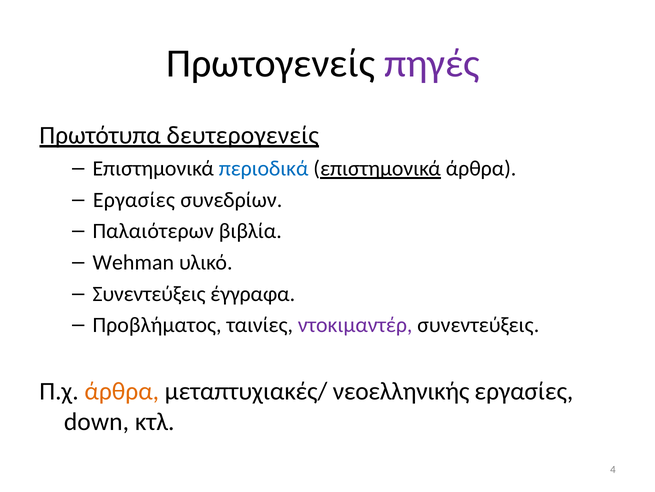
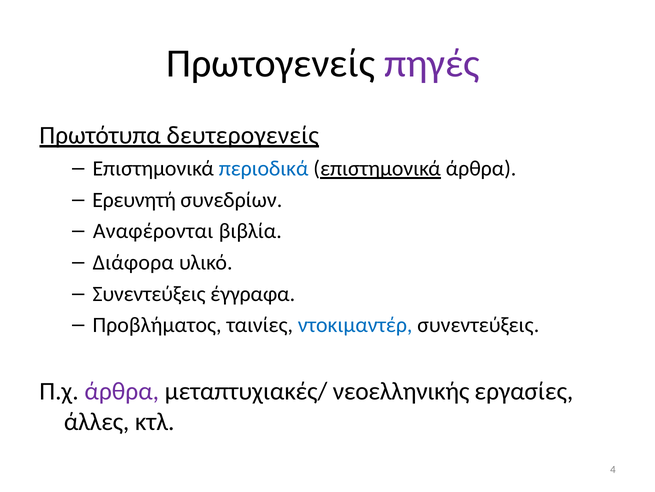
Εργασίες: Εργασίες -> Ερευνητή (134, 200)
Παλαιότερων: Παλαιότερων -> Αναφέρονται (153, 231)
Wehman: Wehman -> Διάφορα (133, 262)
ντοκιμαντέρ colour: purple -> blue (355, 325)
άρθρα colour: orange -> purple (122, 391)
down: down -> άλλες (97, 421)
